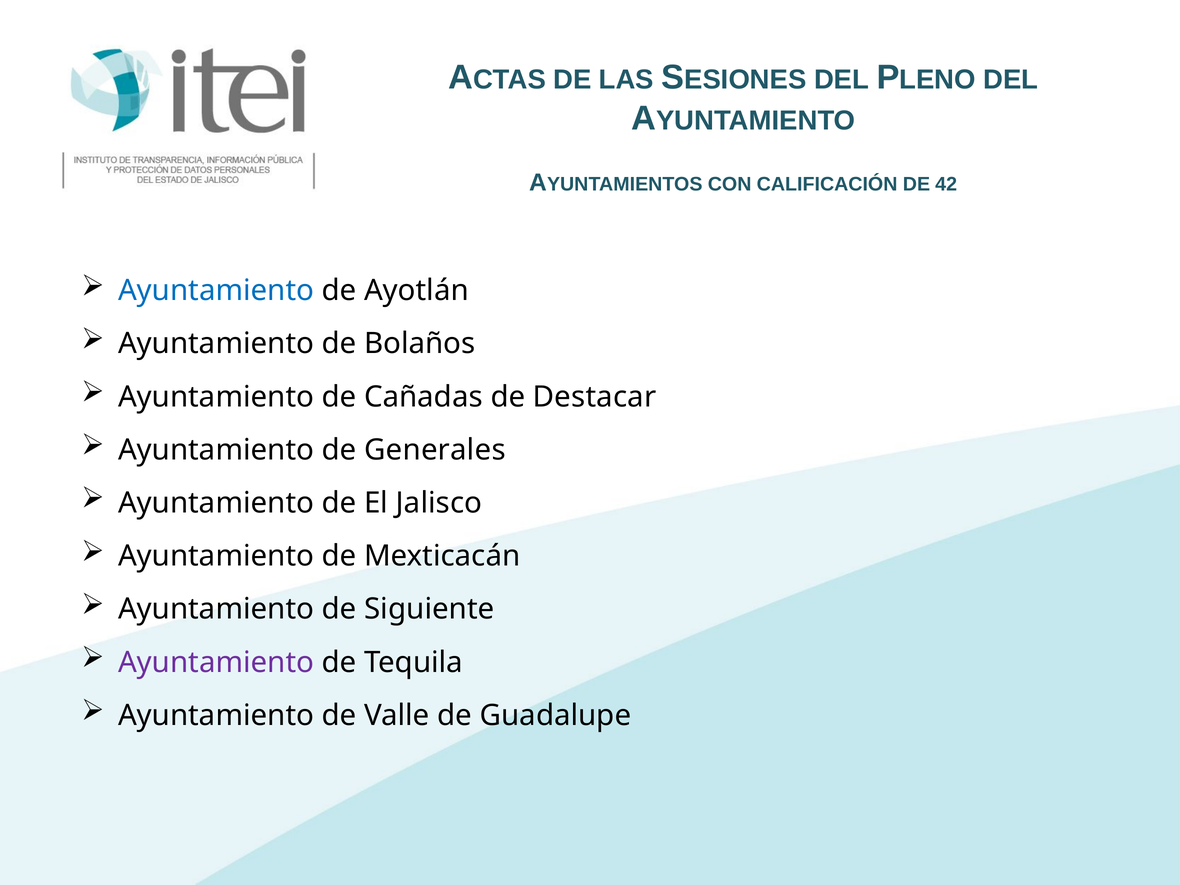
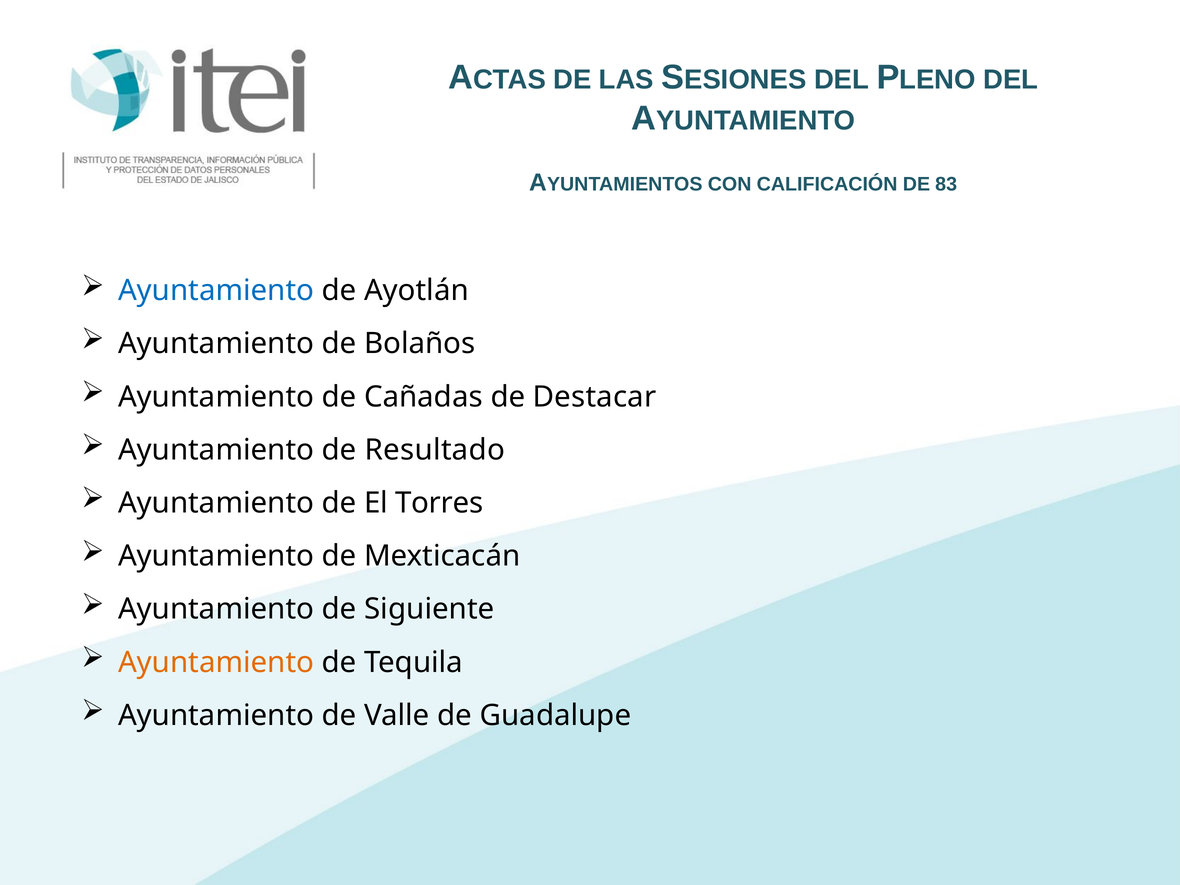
42: 42 -> 83 (946, 184)
Generales: Generales -> Resultado (435, 450)
Jalisco: Jalisco -> Torres (439, 503)
Ayuntamiento colour: purple -> orange (216, 662)
